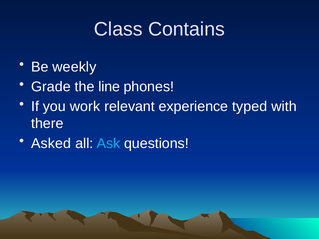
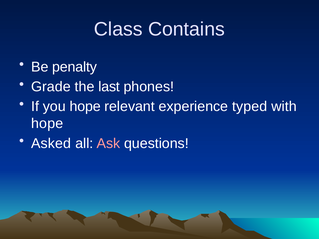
weekly: weekly -> penalty (75, 67)
line: line -> last (109, 87)
you work: work -> hope (85, 107)
there: there -> hope (47, 124)
Ask colour: light blue -> pink (108, 144)
